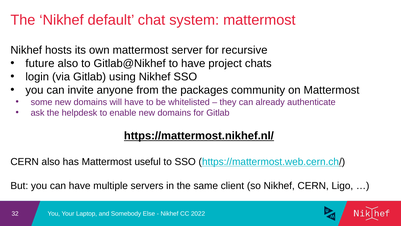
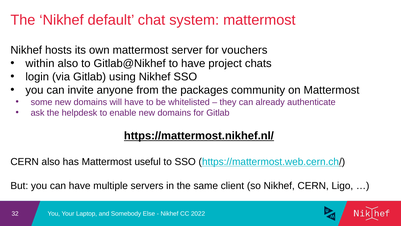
recursive: recursive -> vouchers (245, 50)
future: future -> within (40, 63)
